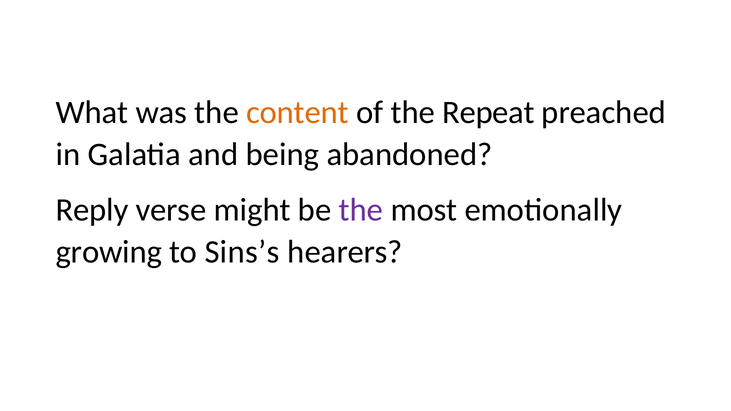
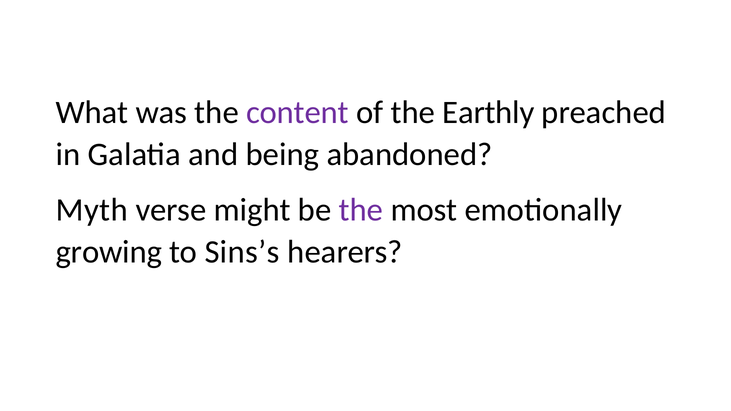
content colour: orange -> purple (298, 112)
Repeat: Repeat -> Earthly (488, 112)
Reply: Reply -> Myth (92, 210)
